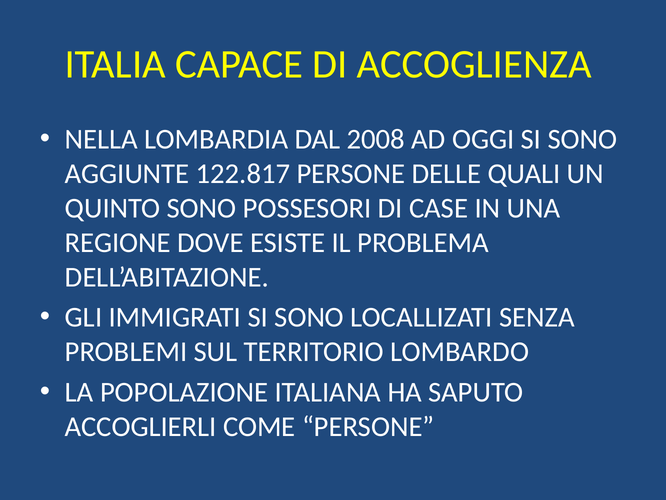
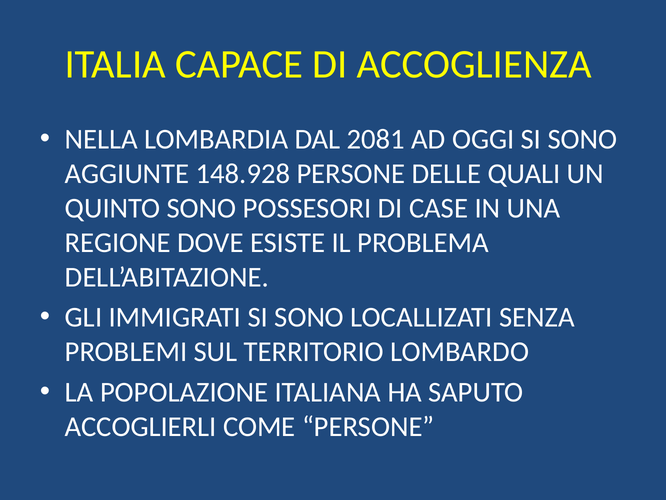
2008: 2008 -> 2081 (376, 139)
122.817: 122.817 -> 148.928 (243, 174)
